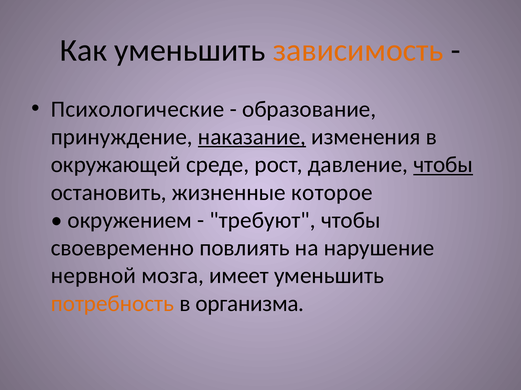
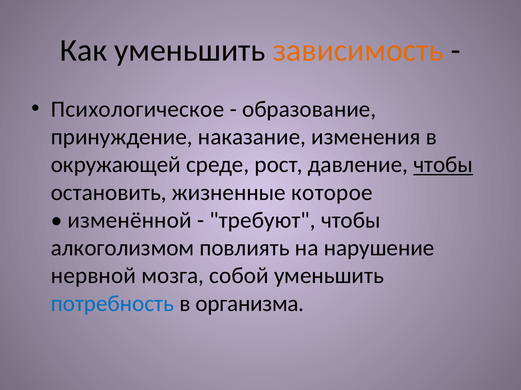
Психологические: Психологические -> Психологическое (138, 109)
наказание underline: present -> none (252, 137)
окружением: окружением -> изменённой (130, 221)
своевременно: своевременно -> алкоголизмом (122, 248)
имеет: имеет -> собой (239, 276)
потребность colour: orange -> blue (112, 304)
